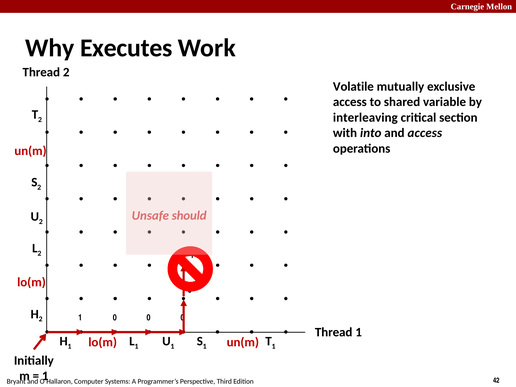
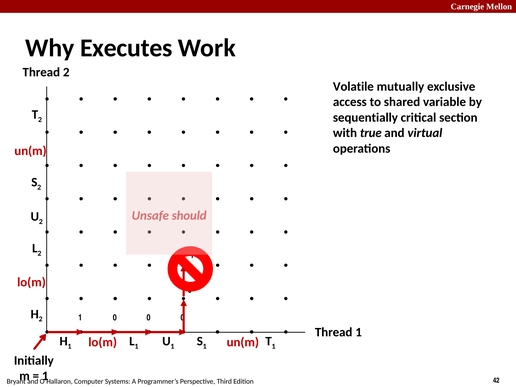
interleaving: interleaving -> sequentially (365, 118)
into: into -> true (371, 133)
and access: access -> virtual (425, 133)
